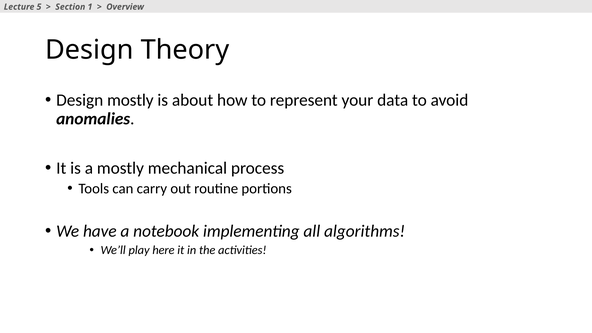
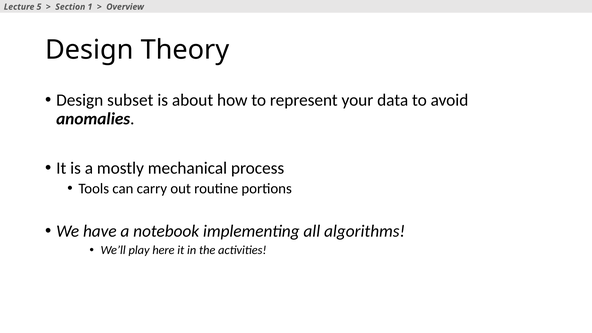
Design mostly: mostly -> subset (130, 100)
